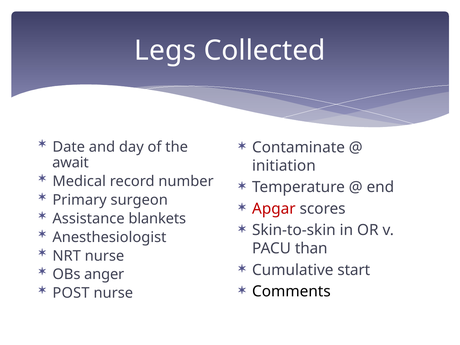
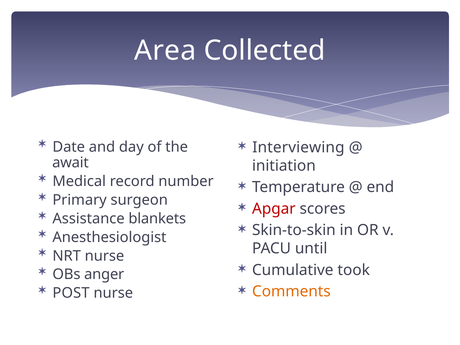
Legs: Legs -> Area (165, 50)
Contaminate: Contaminate -> Interviewing (298, 147)
than: than -> until (311, 249)
start: start -> took (354, 270)
Comments colour: black -> orange (291, 291)
